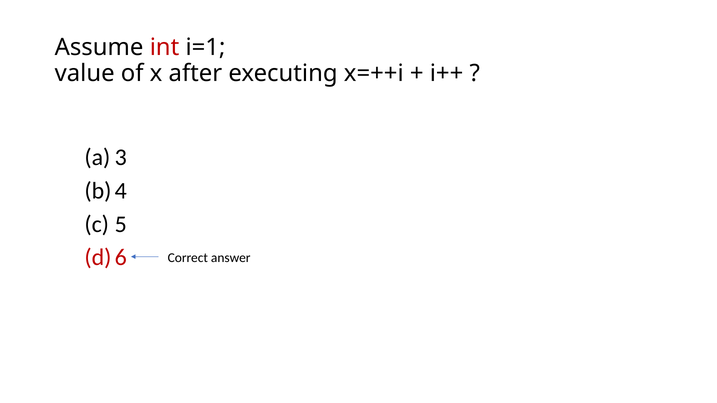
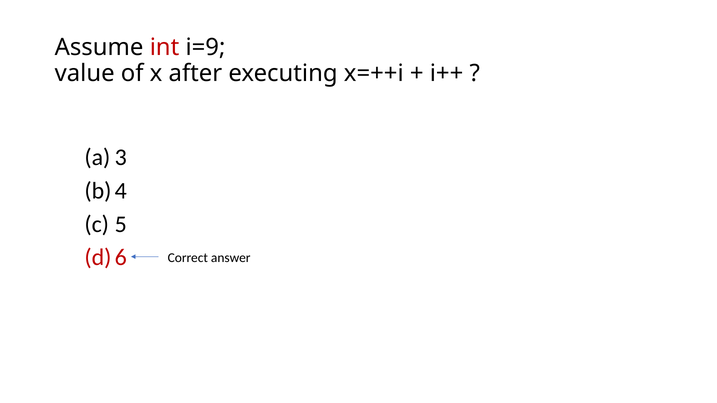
i=1: i=1 -> i=9 (205, 47)
